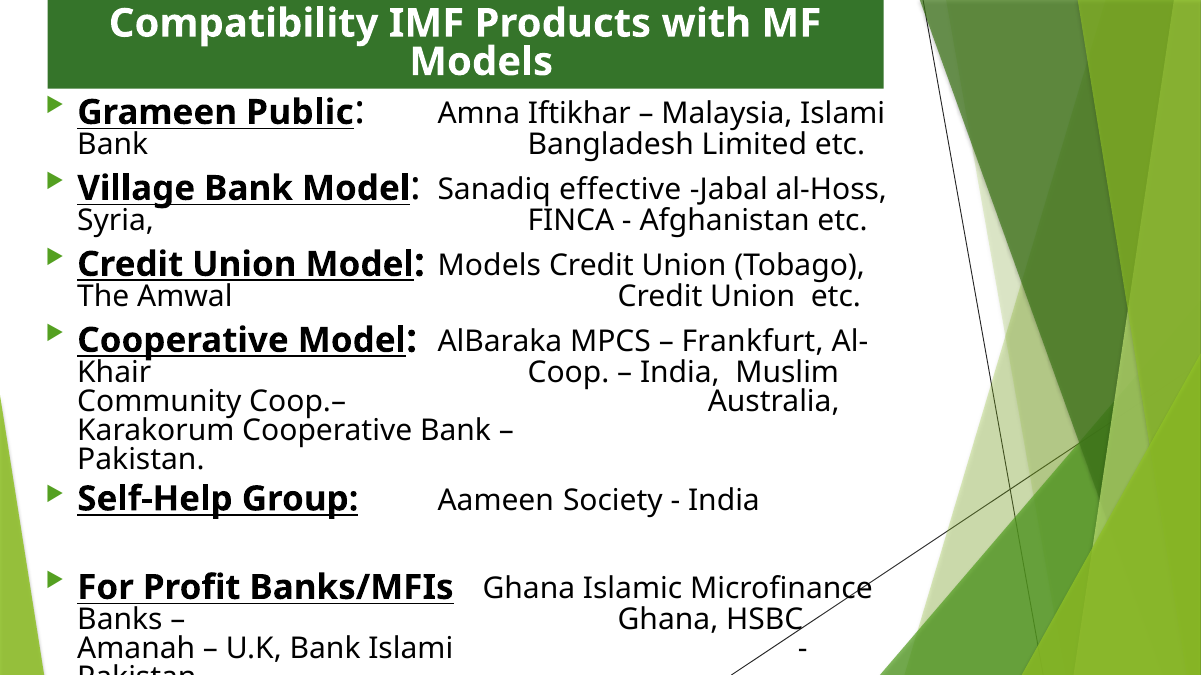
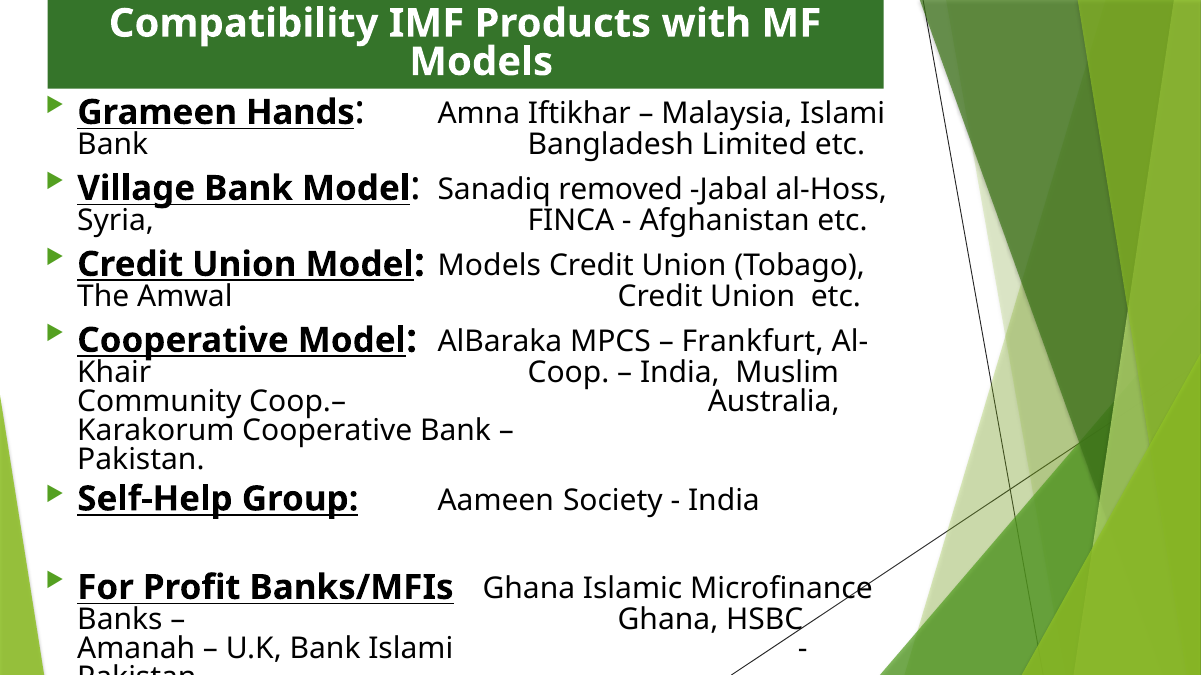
Public: Public -> Hands (300, 113)
effective: effective -> removed (621, 190)
